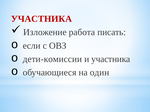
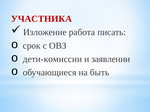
если: если -> срок (32, 46)
и участника: участника -> заявлении (111, 59)
один: один -> быть (100, 73)
